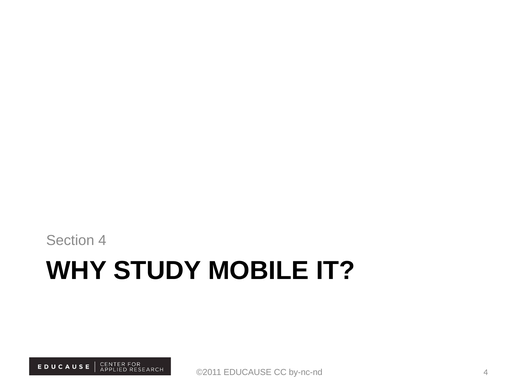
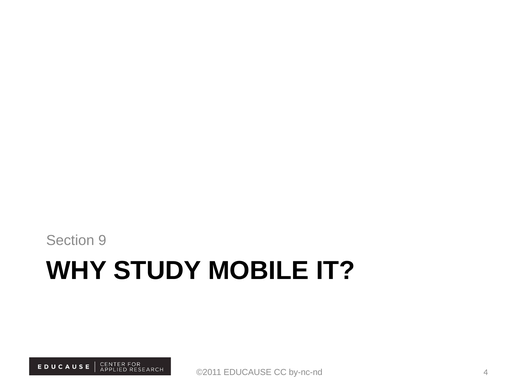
Section 4: 4 -> 9 (102, 240)
